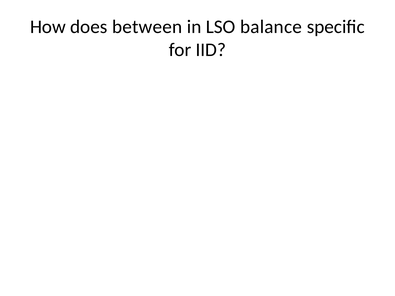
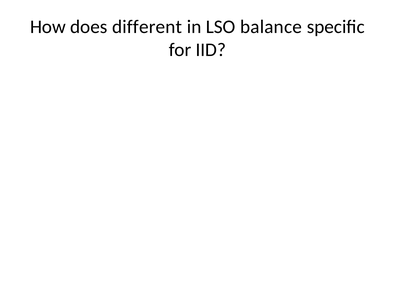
between: between -> different (147, 27)
